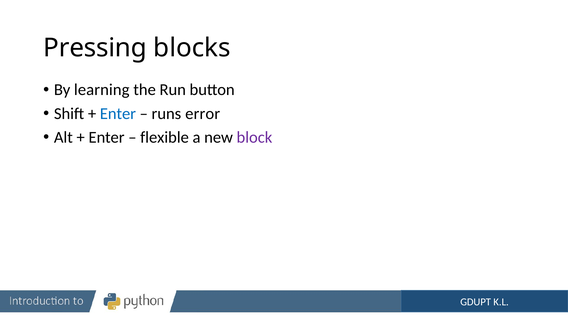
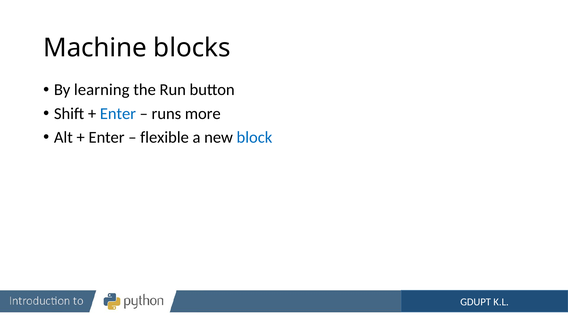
Pressing: Pressing -> Machine (95, 48)
error: error -> more (203, 113)
block colour: purple -> blue (254, 137)
